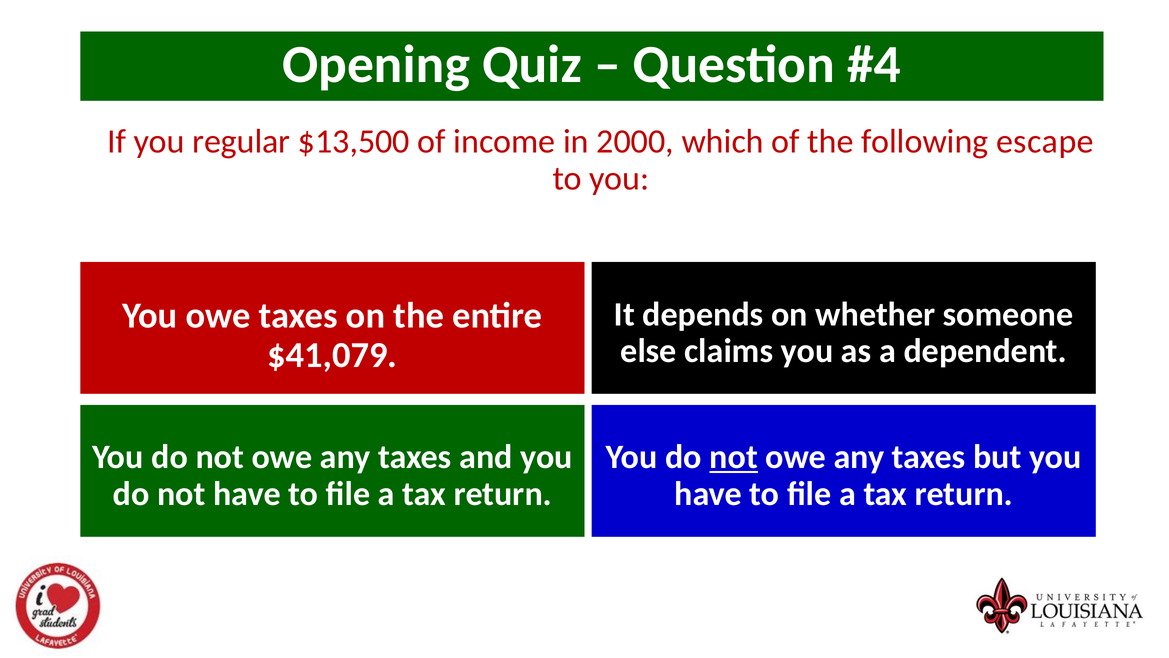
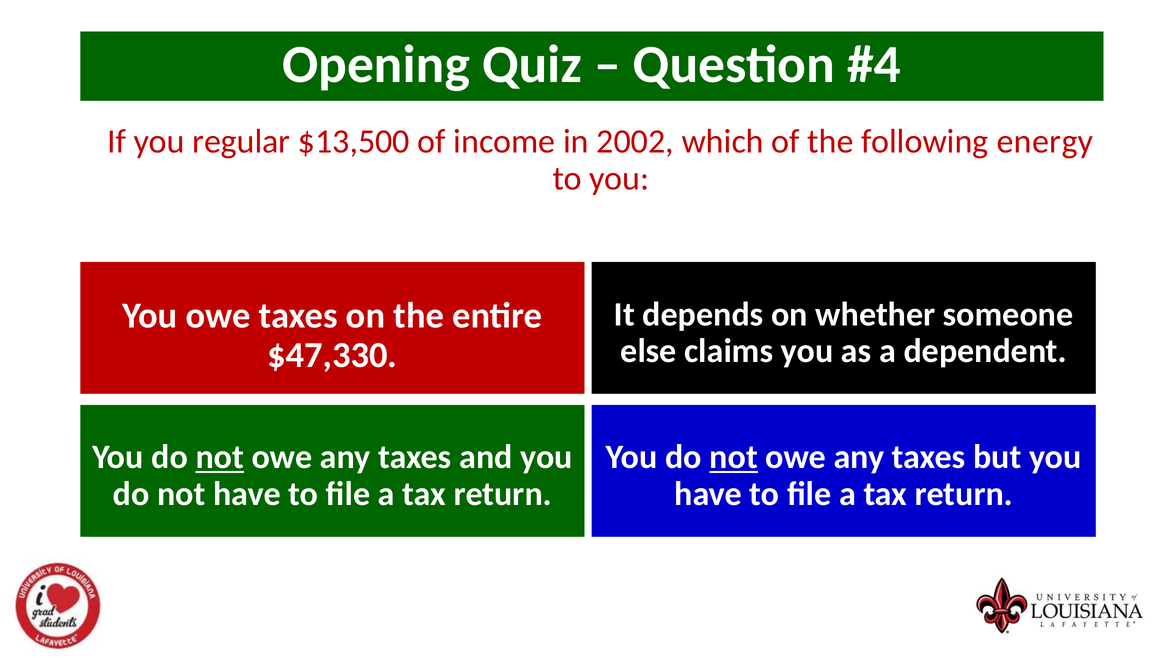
2000: 2000 -> 2002 (635, 142)
escape: escape -> energy (1045, 142)
$41,079: $41,079 -> $47,330 (332, 355)
not underline: none -> present (220, 457)
